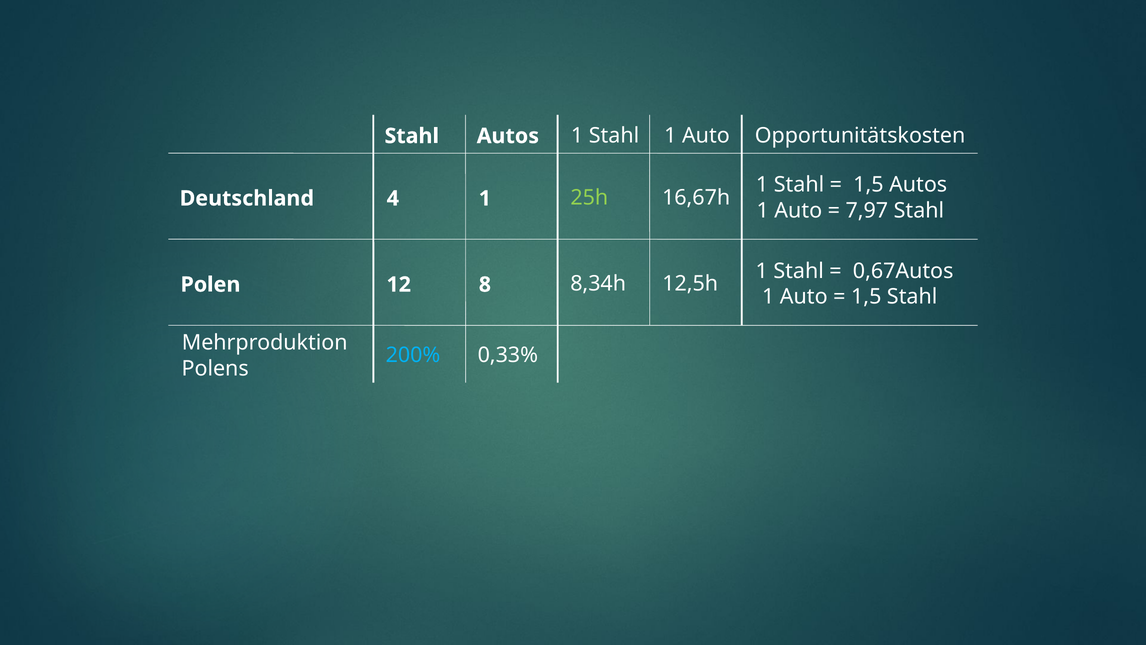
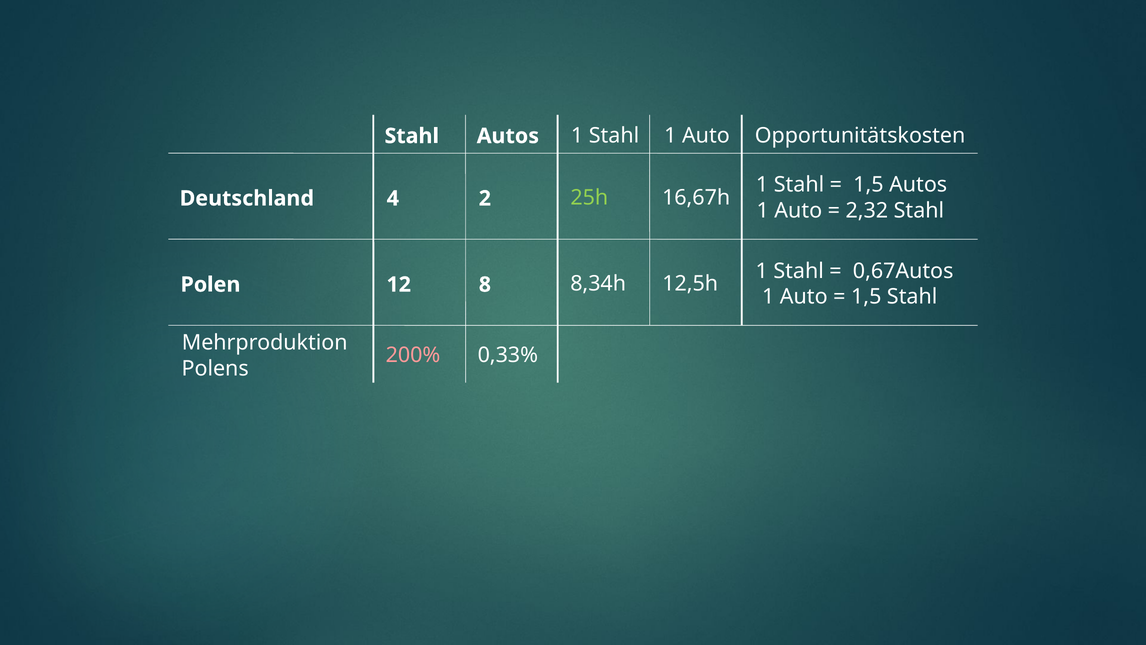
4 1: 1 -> 2 (485, 198)
7,97: 7,97 -> 2,32 (867, 211)
200% colour: light blue -> pink (413, 355)
